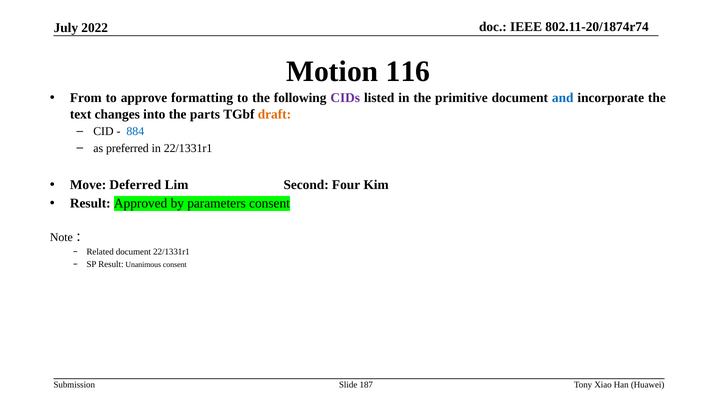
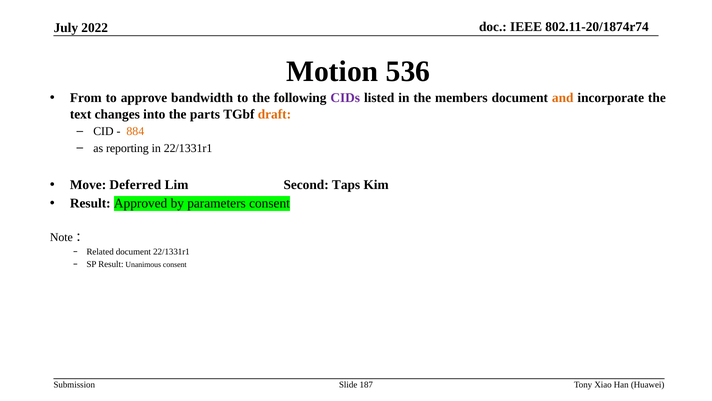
116: 116 -> 536 (408, 71)
formatting: formatting -> bandwidth (202, 98)
primitive: primitive -> members (461, 98)
and colour: blue -> orange (563, 98)
884 colour: blue -> orange (135, 131)
preferred: preferred -> reporting (127, 148)
Four: Four -> Taps (346, 185)
